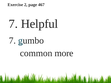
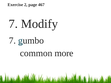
Helpful: Helpful -> Modify (39, 24)
